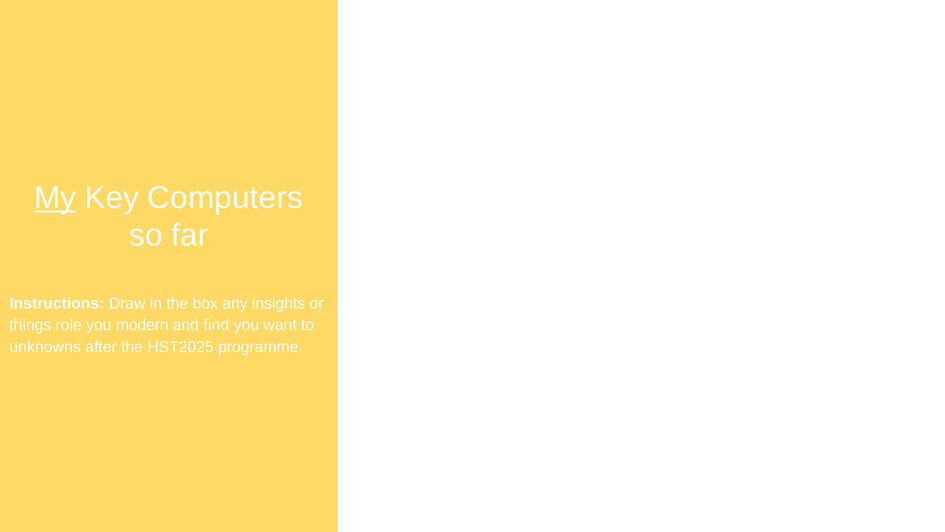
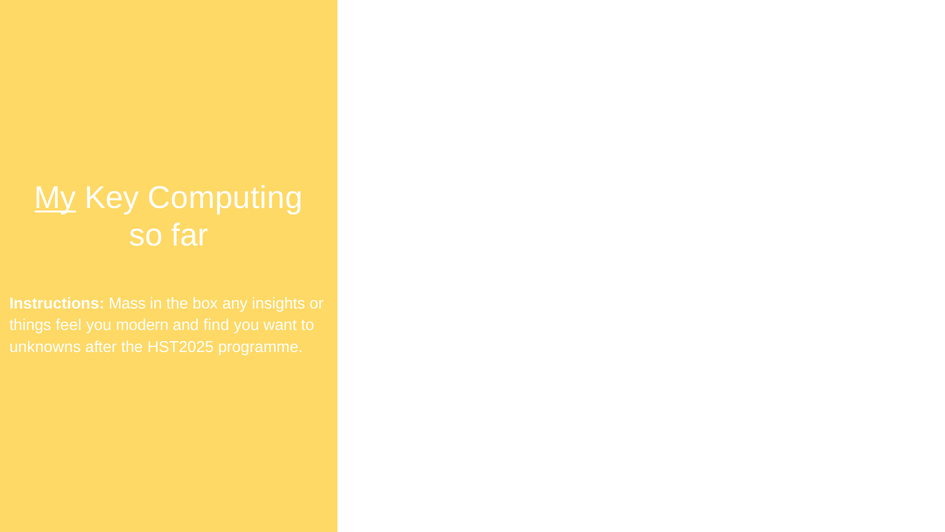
Computers: Computers -> Computing (225, 198)
Draw: Draw -> Mass (127, 303)
role: role -> feel (69, 325)
